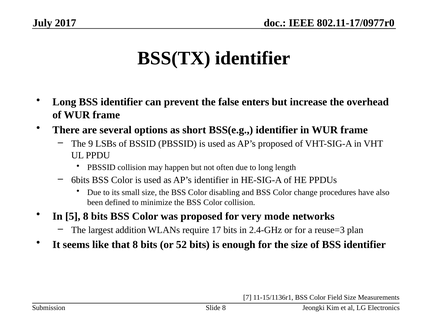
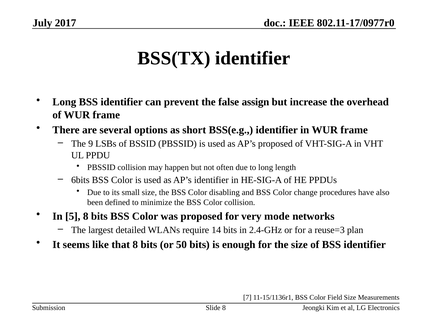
enters: enters -> assign (256, 102)
addition: addition -> detailed (131, 230)
17: 17 -> 14 (216, 230)
52: 52 -> 50 (181, 244)
